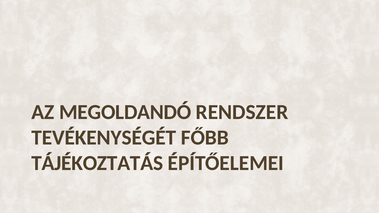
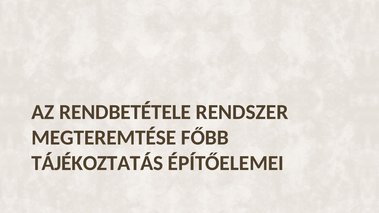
MEGOLDANDÓ: MEGOLDANDÓ -> RENDBETÉTELE (125, 112)
TEVÉKENYSÉGÉT: TEVÉKENYSÉGÉT -> MEGTEREMTÉSE (104, 138)
